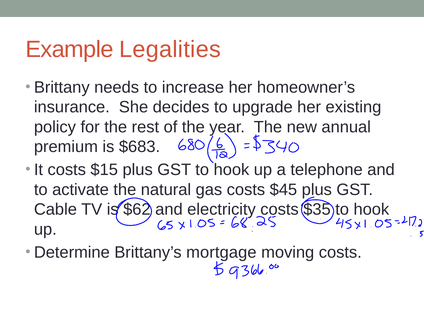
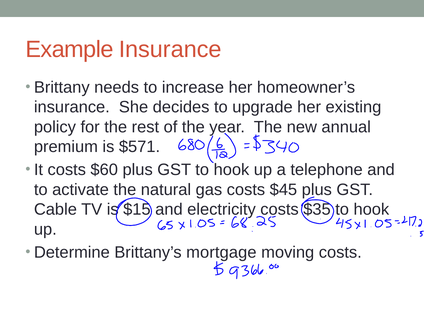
Example Legalities: Legalities -> Insurance (170, 49)
$683: $683 -> $571 (140, 147)
$15: $15 -> $60 (104, 170)
$62: $62 -> $15 (137, 209)
